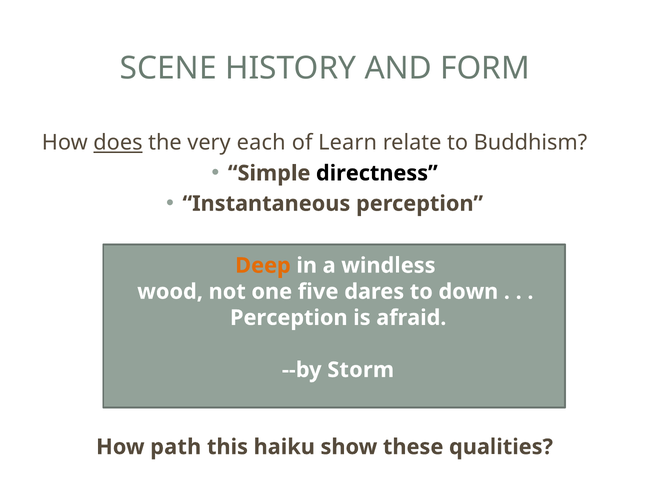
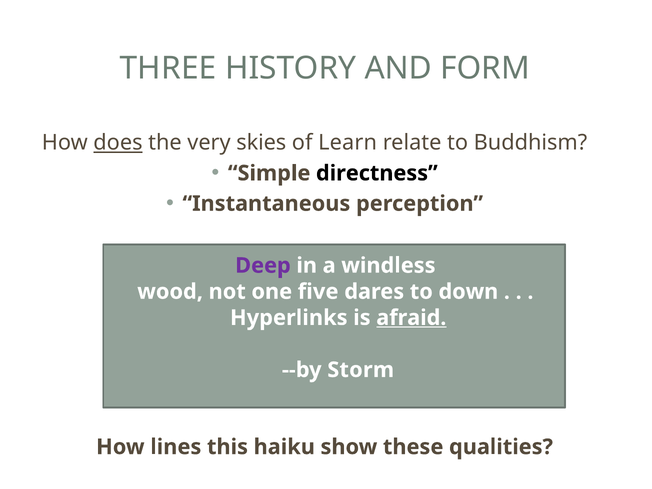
SCENE: SCENE -> THREE (168, 68)
each: each -> skies (261, 143)
Deep colour: orange -> purple (263, 266)
Perception: Perception -> Hyperlinks (289, 318)
afraid underline: none -> present (411, 318)
path: path -> lines (176, 447)
